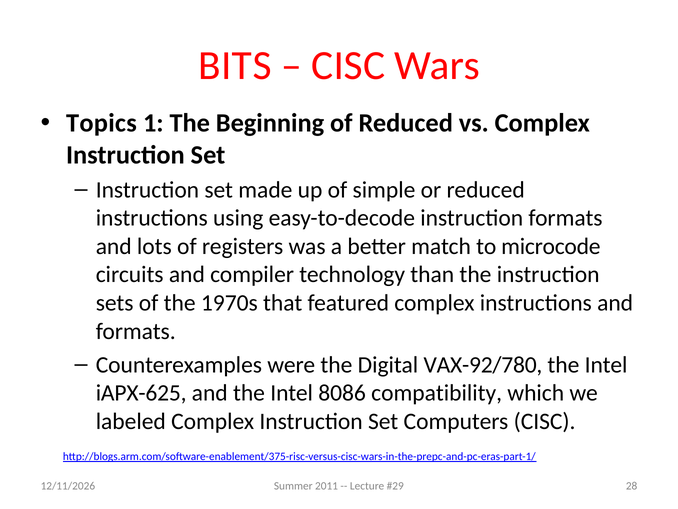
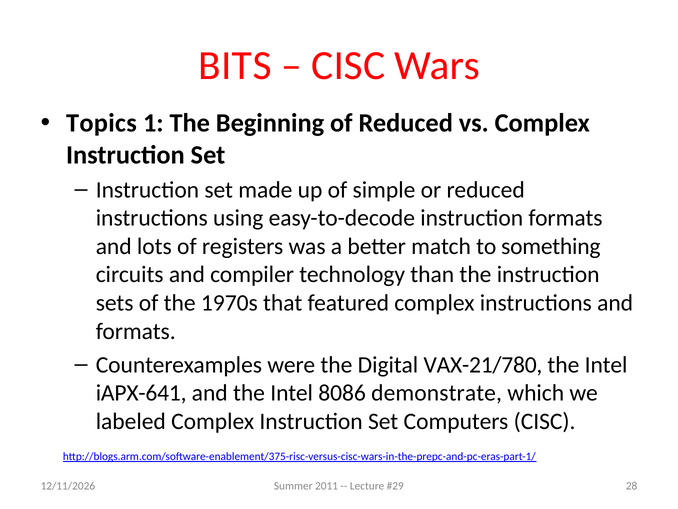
microcode: microcode -> something (551, 246)
VAX-92/780: VAX-92/780 -> VAX-21/780 (483, 364)
iAPX-625: iAPX-625 -> iAPX-641 (141, 393)
compatibility: compatibility -> demonstrate (437, 393)
